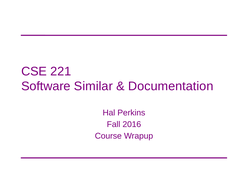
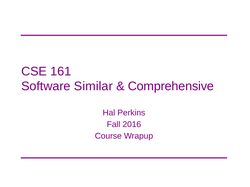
221: 221 -> 161 (61, 71)
Documentation: Documentation -> Comprehensive (171, 86)
